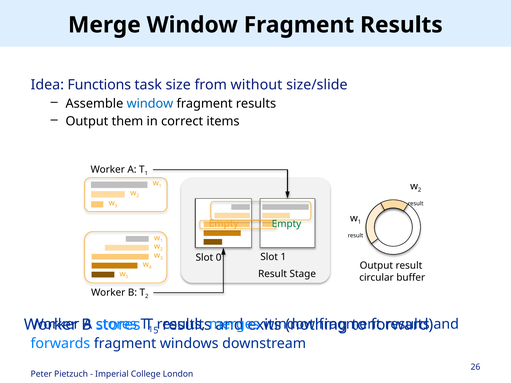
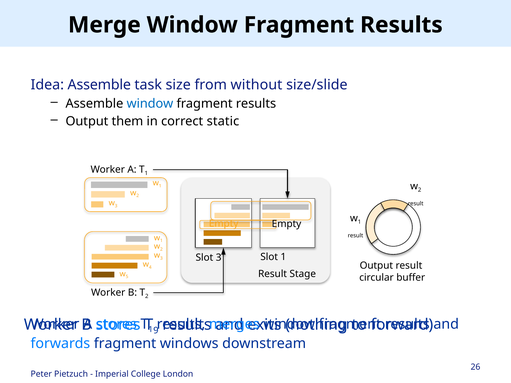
Idea Functions: Functions -> Assemble (99, 85)
items: items -> static (223, 122)
Empty colour: green -> black (287, 224)
Slot 0: 0 -> 3 (219, 258)
5: 5 -> 9 (156, 331)
